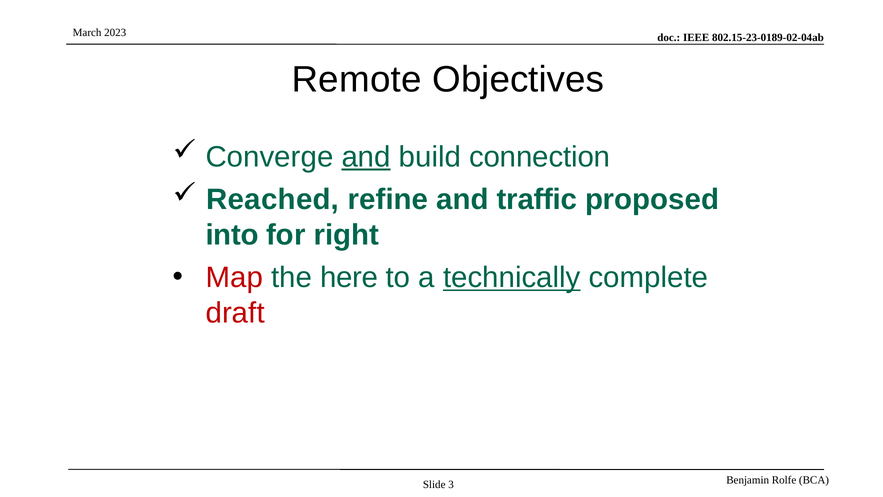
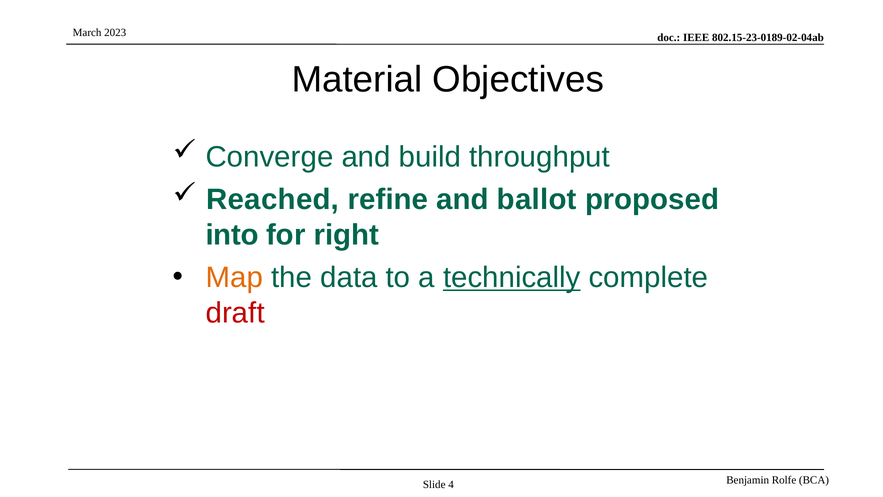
Remote: Remote -> Material (357, 80)
and underline: present -> none (366, 157)
connection: connection -> throughput (540, 157)
traffic: traffic -> ballot (537, 199)
Map colour: red -> orange (234, 277)
here: here -> data (349, 277)
3: 3 -> 4 (451, 484)
